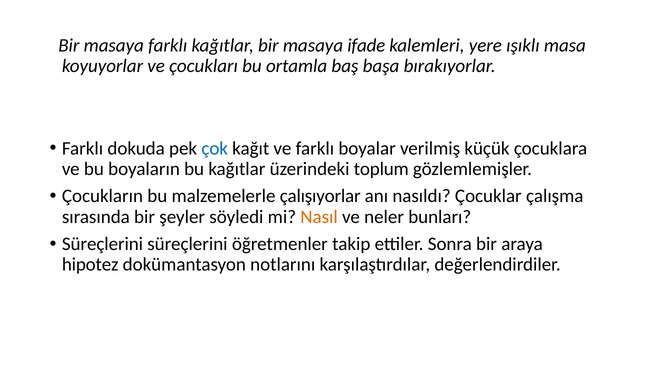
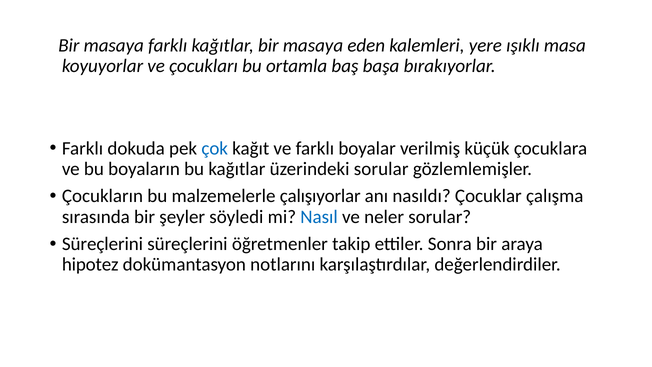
ifade: ifade -> eden (366, 46)
üzerindeki toplum: toplum -> sorular (381, 169)
Nasıl colour: orange -> blue (319, 217)
neler bunları: bunları -> sorular (440, 217)
